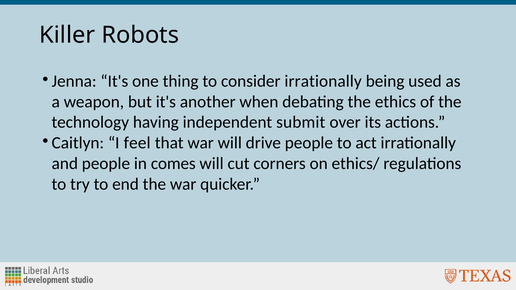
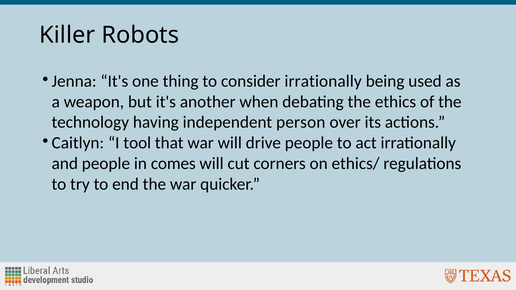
submit: submit -> person (301, 122)
feel: feel -> tool (137, 143)
